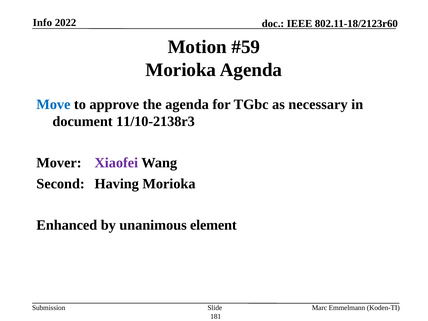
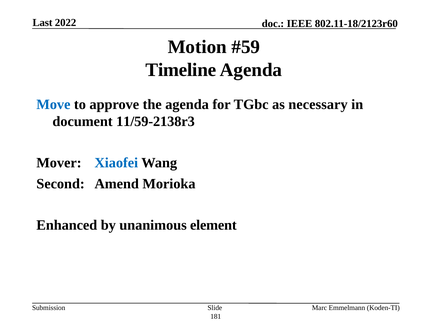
Info: Info -> Last (42, 23)
Morioka: Morioka -> Timeline (181, 70)
11/10-2138r3: 11/10-2138r3 -> 11/59-2138r3 (155, 122)
Xiaofei colour: purple -> blue (116, 163)
Having: Having -> Amend (117, 184)
